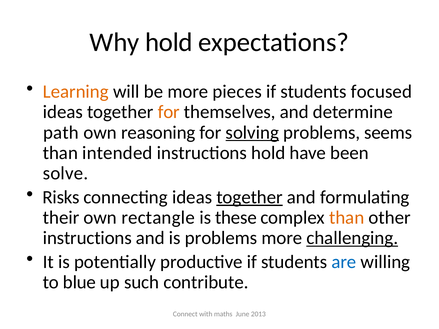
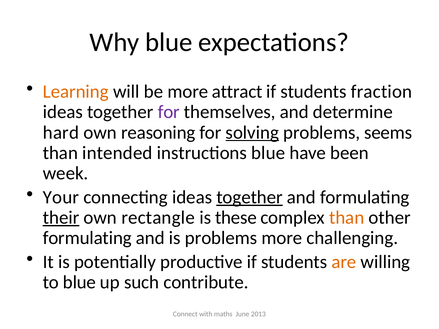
Why hold: hold -> blue (169, 42)
pieces: pieces -> attract (237, 92)
focused: focused -> fraction (382, 92)
for colour: orange -> purple (169, 112)
path: path -> hard (61, 133)
instructions hold: hold -> blue (268, 153)
solve: solve -> week (66, 173)
Risks: Risks -> Your (61, 197)
their underline: none -> present (61, 218)
instructions: instructions -> formulating (87, 238)
challenging underline: present -> none (352, 238)
are colour: blue -> orange (344, 262)
